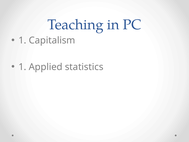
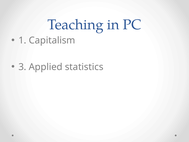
1: 1 -> 3 (22, 67)
